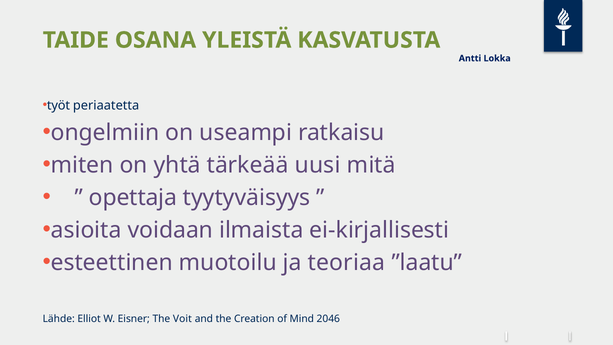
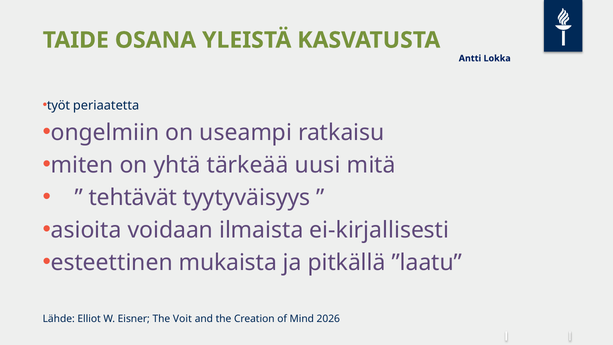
opettaja: opettaja -> tehtävät (133, 197)
muotoilu: muotoilu -> mukaista (228, 262)
teoriaa: teoriaa -> pitkällä (347, 262)
2046: 2046 -> 2026 (328, 319)
